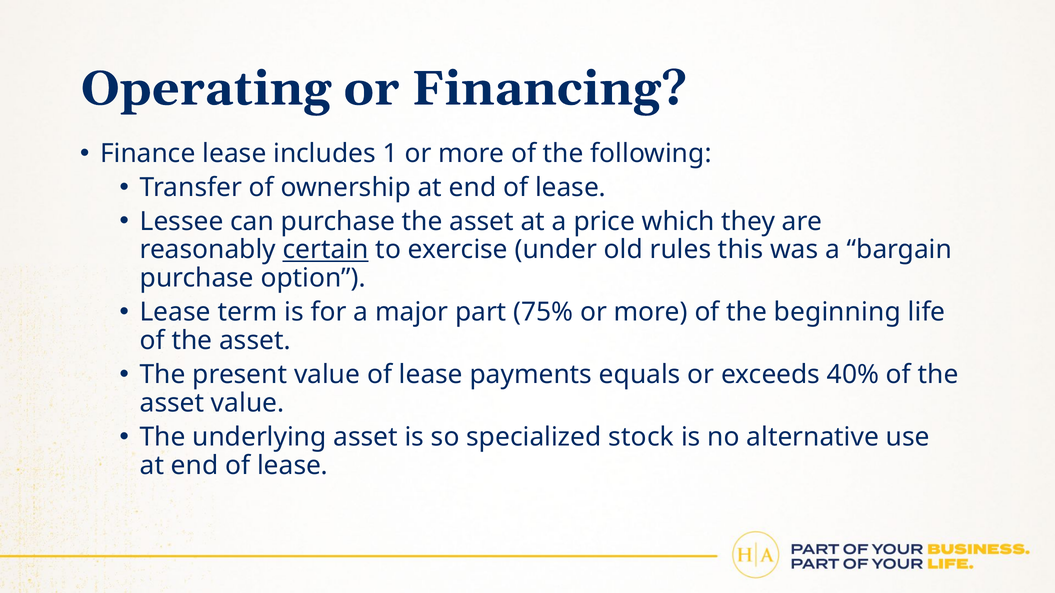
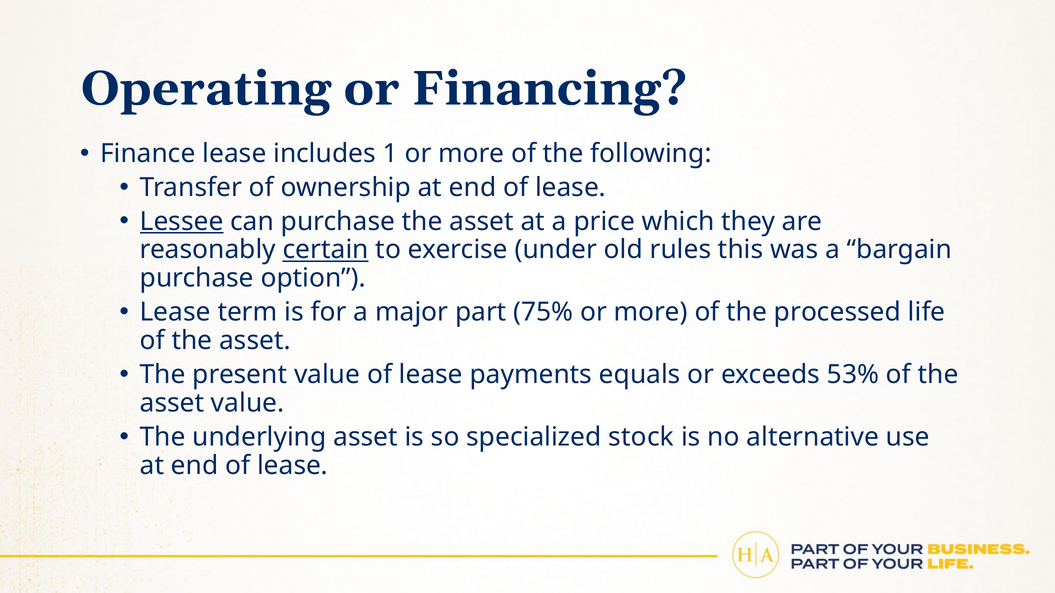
Lessee underline: none -> present (182, 221)
beginning: beginning -> processed (837, 312)
40%: 40% -> 53% (853, 375)
